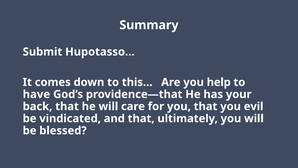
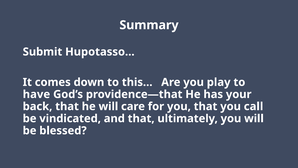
help: help -> play (219, 82)
evil: evil -> call (254, 106)
